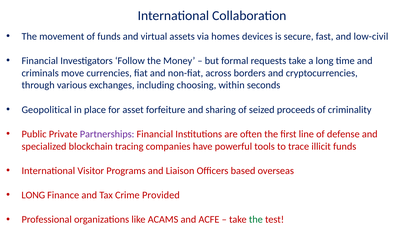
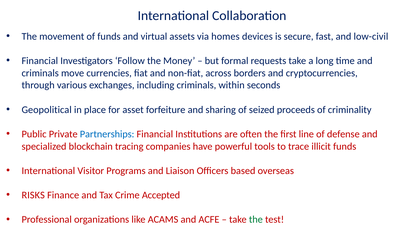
including choosing: choosing -> criminals (196, 85)
Partnerships colour: purple -> blue (107, 134)
LONG: LONG -> RISKS (33, 196)
Provided: Provided -> Accepted (161, 196)
